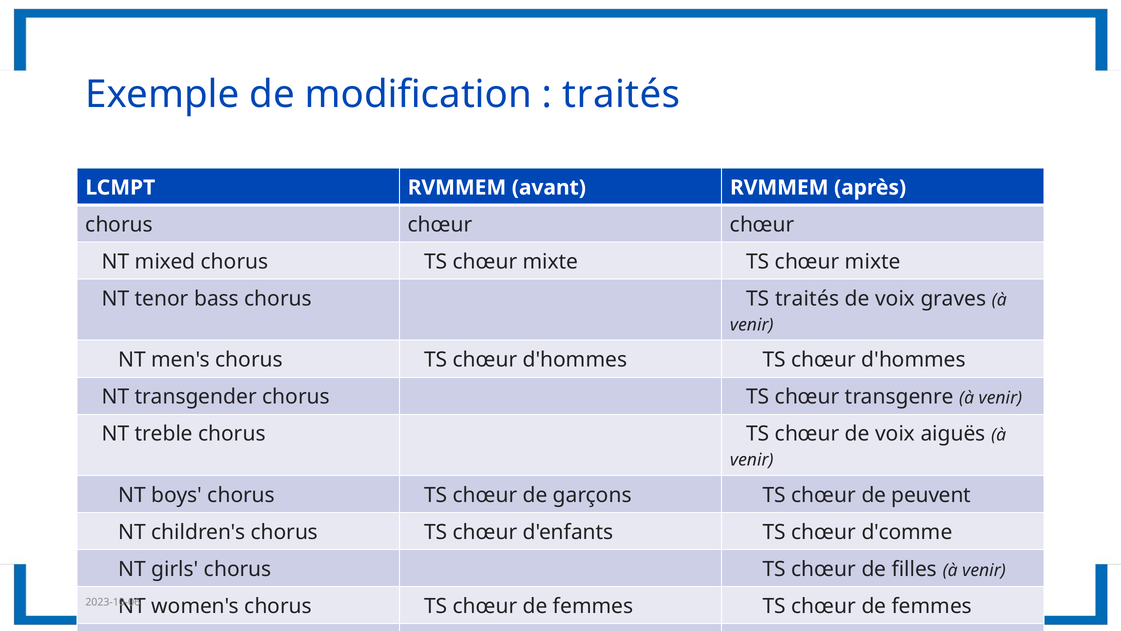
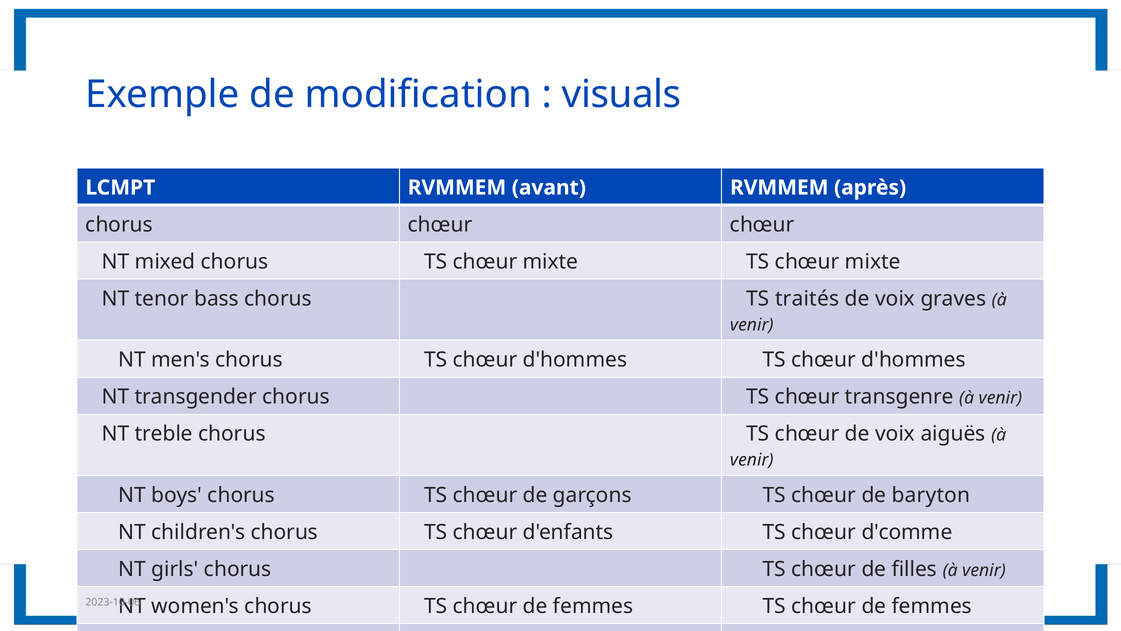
traités: traités -> visuals (622, 94)
peuvent: peuvent -> baryton (931, 495)
